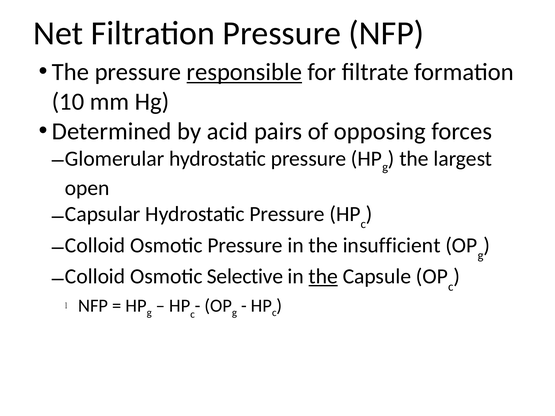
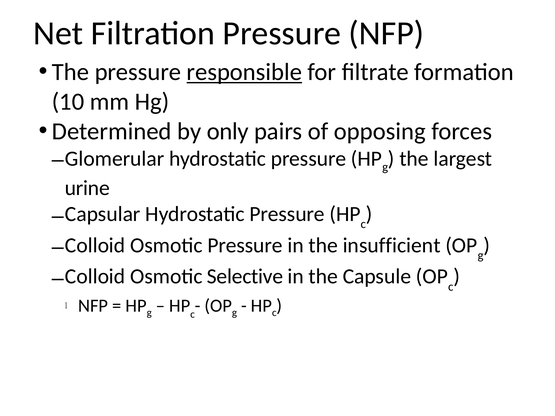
acid: acid -> only (228, 131)
open: open -> urine (87, 188)
the underline: present -> none (323, 277)
